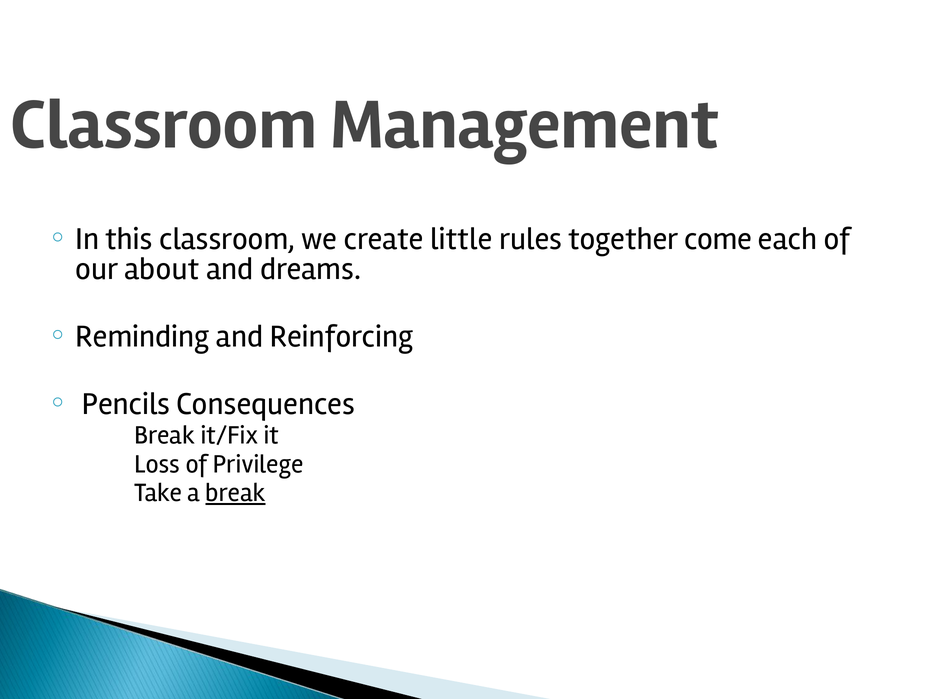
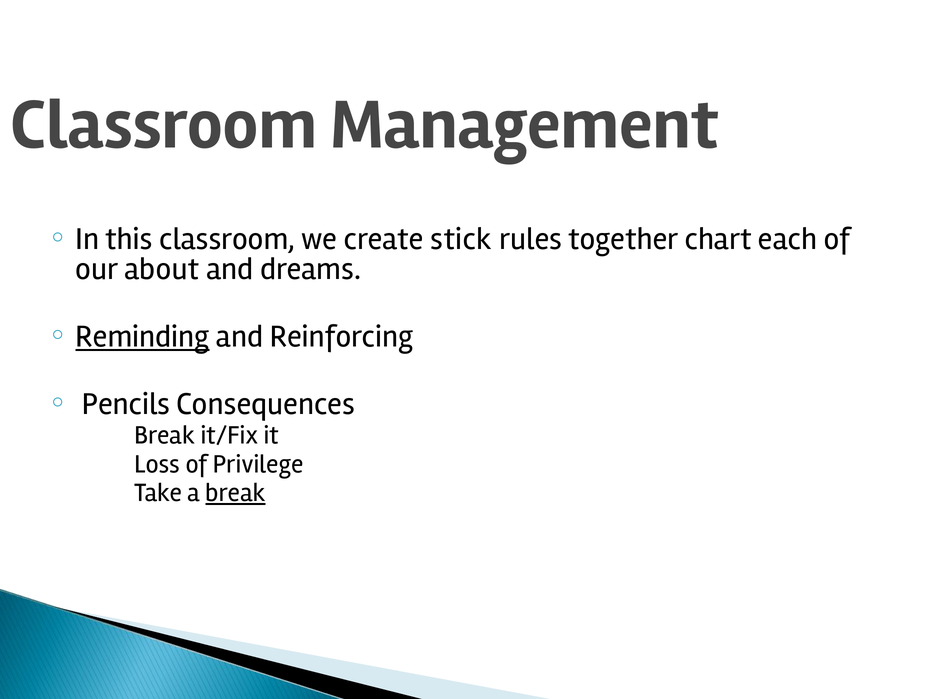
little: little -> stick (461, 239)
come: come -> chart (718, 239)
Reminding underline: none -> present (142, 336)
